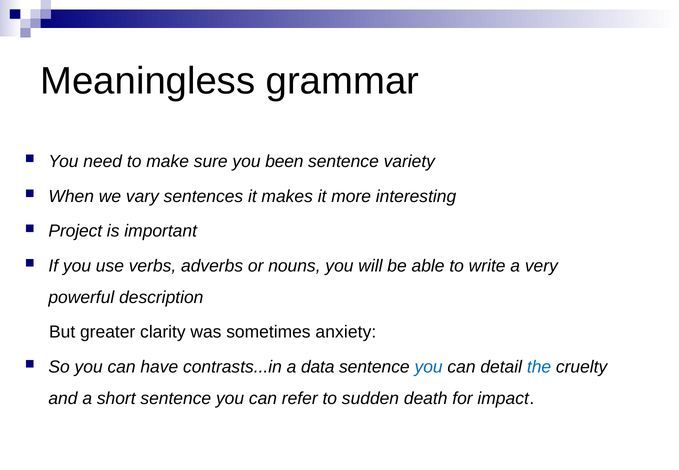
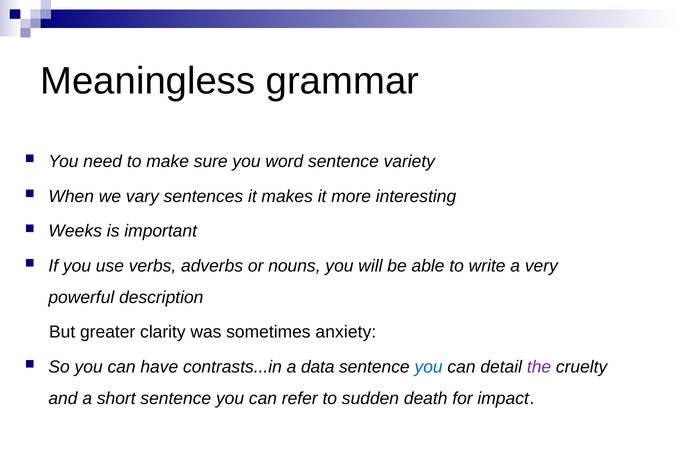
been: been -> word (284, 162)
Project: Project -> Weeks (75, 231)
the colour: blue -> purple (539, 367)
